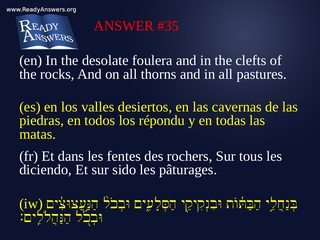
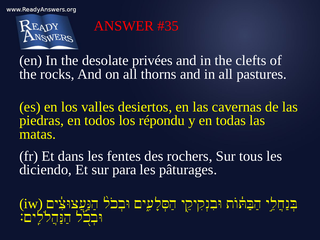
foulera: foulera -> privées (152, 60)
sido: sido -> para (124, 170)
